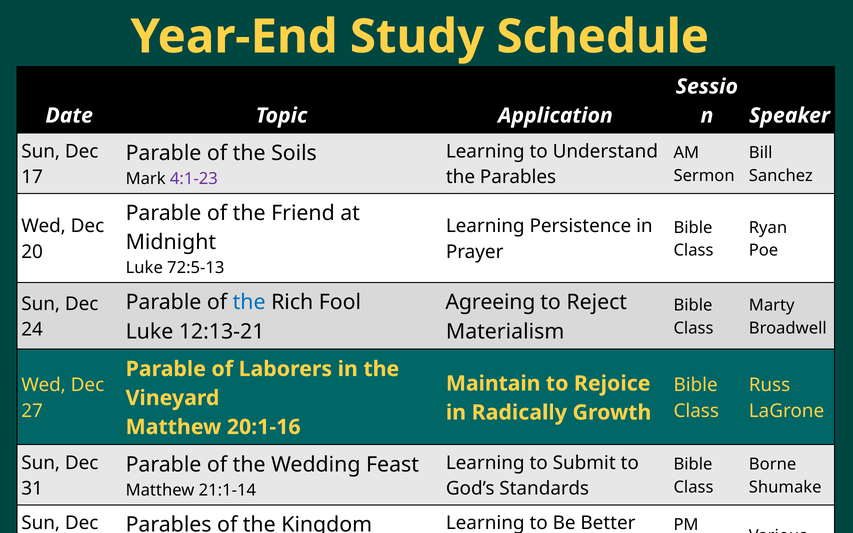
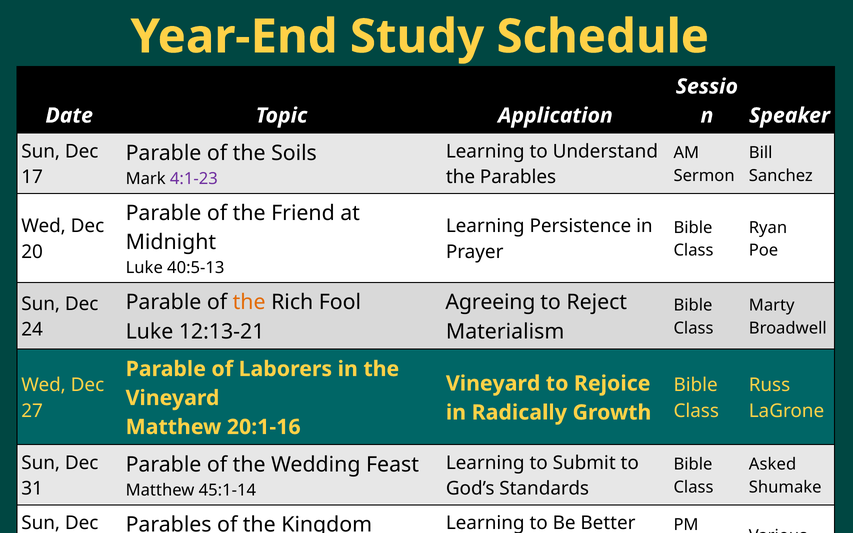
72:5-13: 72:5-13 -> 40:5-13 (196, 268)
the colour: blue -> orange (249, 303)
Maintain: Maintain -> Vineyard (493, 384)
Borne: Borne -> Asked (773, 465)
21:1-14: 21:1-14 -> 45:1-14 (227, 490)
